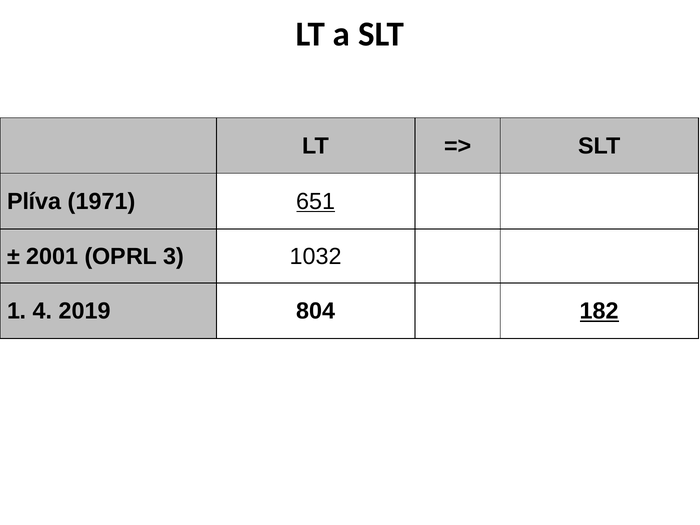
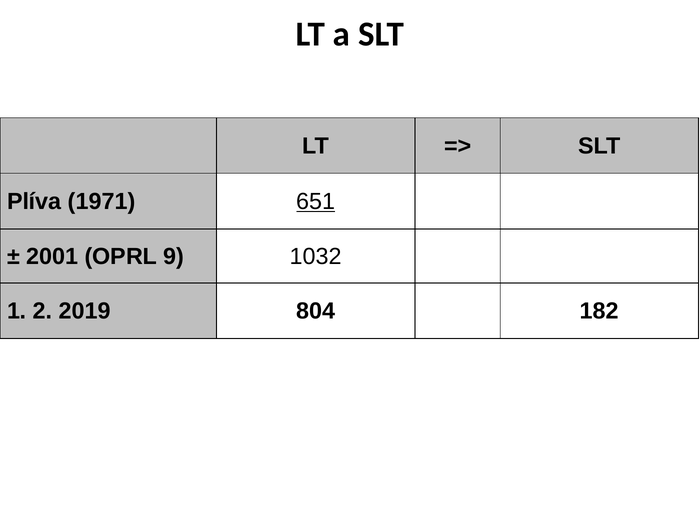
3: 3 -> 9 (174, 256)
4: 4 -> 2 (43, 311)
182 underline: present -> none (599, 311)
